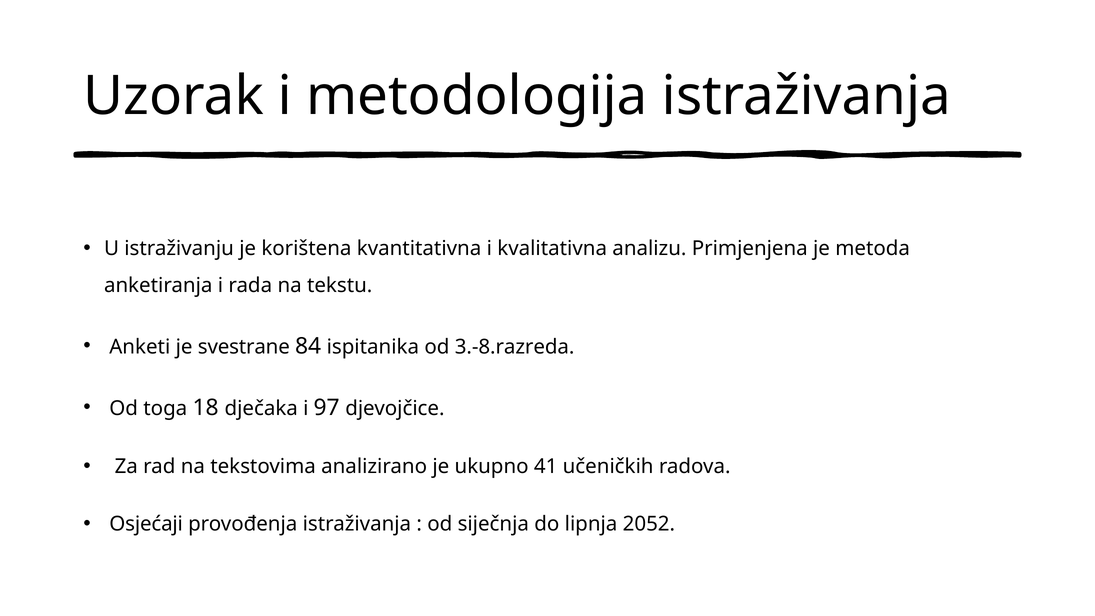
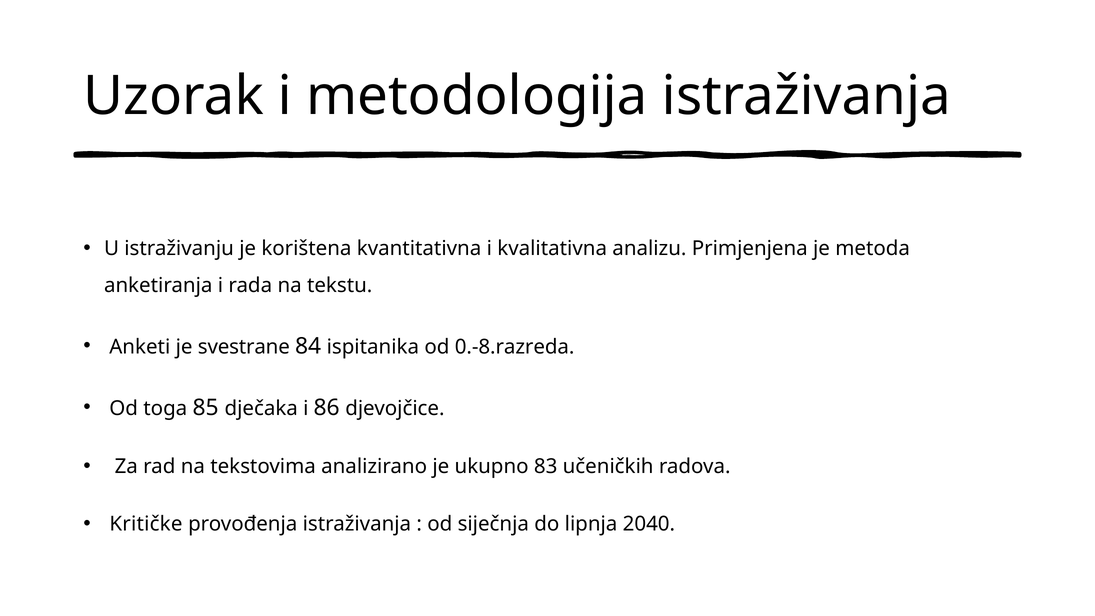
3.-8.razreda: 3.-8.razreda -> 0.-8.razreda (515, 347)
18: 18 -> 85 (206, 408)
97: 97 -> 86 (327, 408)
41: 41 -> 83 (546, 466)
Osjećaji: Osjećaji -> Kritičke (146, 524)
2052: 2052 -> 2040 (649, 524)
